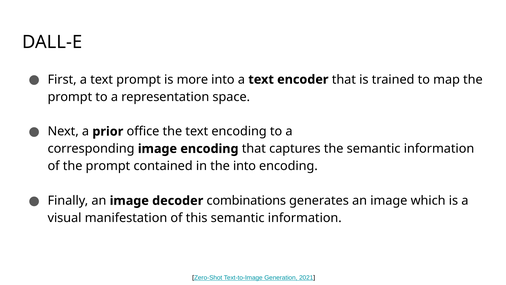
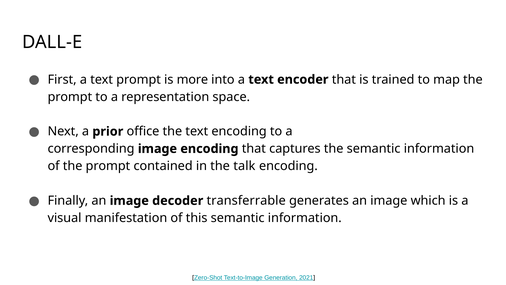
the into: into -> talk (244, 166)
combinations: combinations -> transferrable (246, 200)
